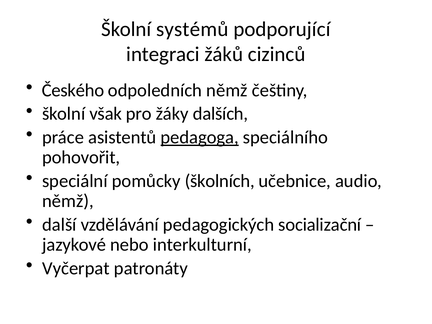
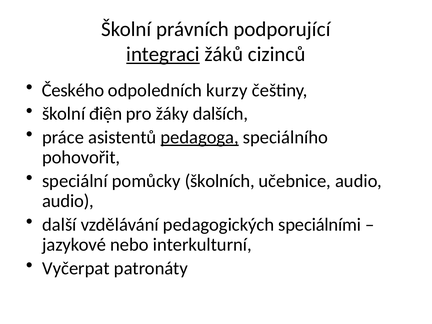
systémů: systémů -> právních (192, 29)
integraci underline: none -> present (163, 54)
odpoledních němž: němž -> kurzy (227, 90)
však: však -> điện (106, 114)
němž: němž -> audio (68, 201)
socializační: socializační -> speciálními (320, 225)
